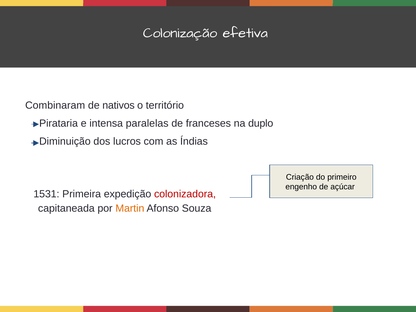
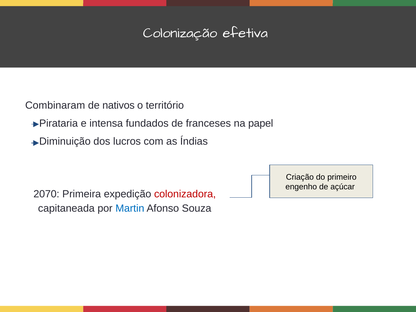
paralelas: paralelas -> fundados (147, 124)
duplo: duplo -> papel (261, 124)
1531: 1531 -> 2070 (46, 194)
Martin colour: orange -> blue (130, 208)
